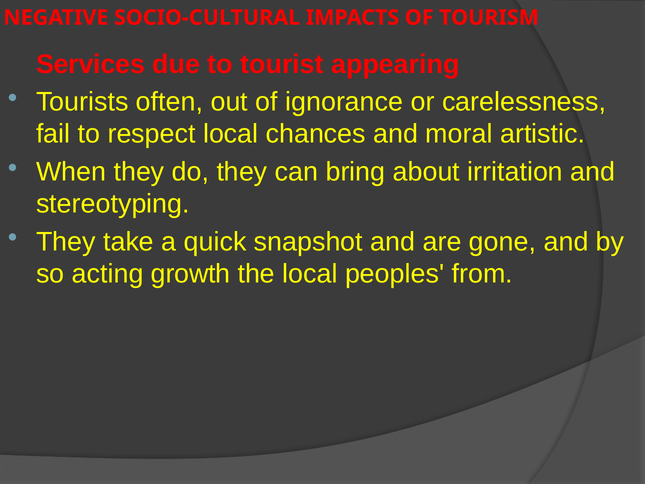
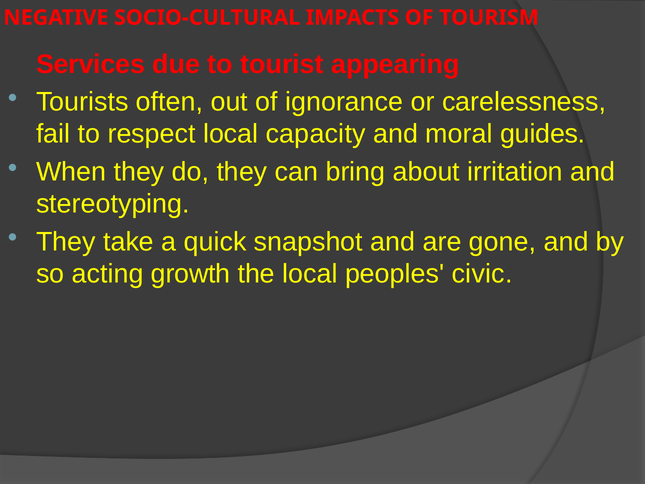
chances: chances -> capacity (316, 134)
artistic: artistic -> guides (543, 134)
from: from -> civic (482, 274)
